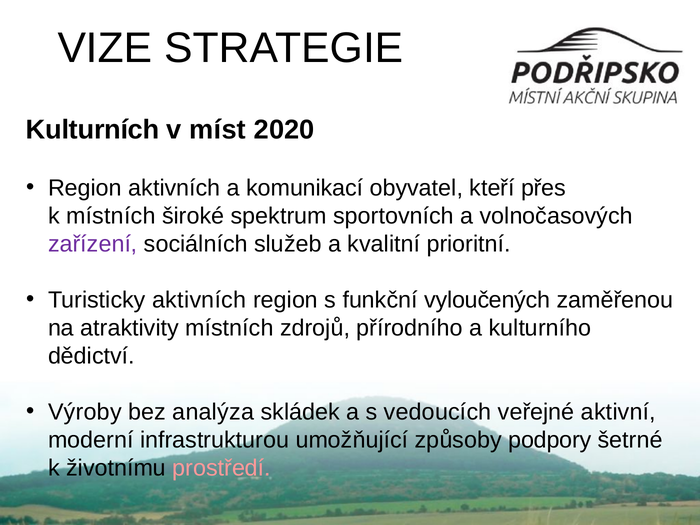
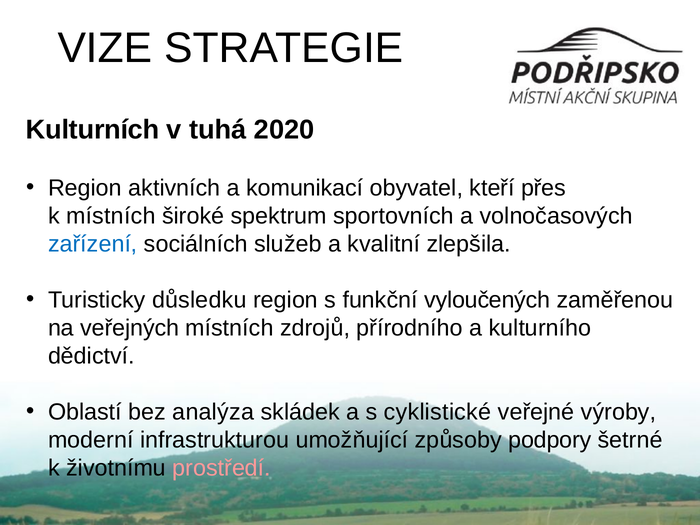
míst: míst -> tuhá (218, 130)
zařízení colour: purple -> blue (93, 244)
prioritní: prioritní -> zlepšila (469, 244)
Turisticky aktivních: aktivních -> důsledku (199, 300)
atraktivity: atraktivity -> veřejných (130, 328)
Výroby: Výroby -> Oblastí (85, 412)
vedoucích: vedoucích -> cyklistické (438, 412)
aktivní: aktivní -> výroby (619, 412)
